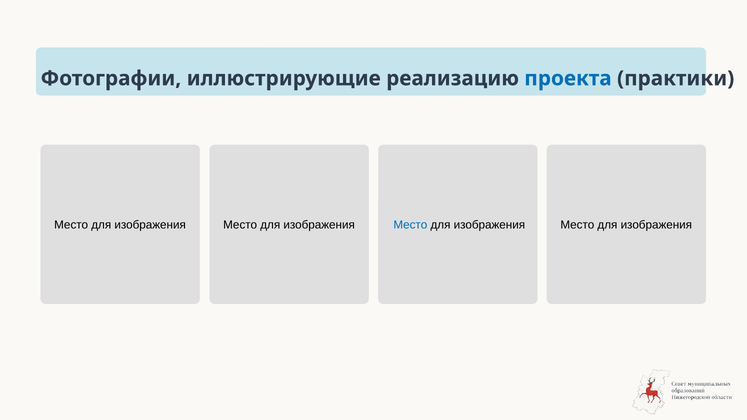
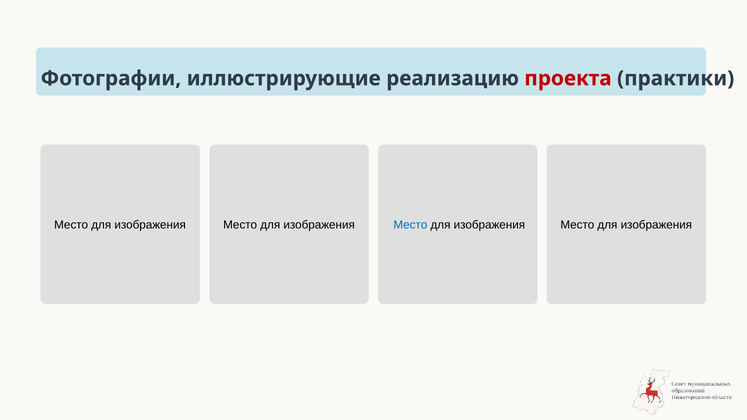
проекта colour: blue -> red (568, 78)
